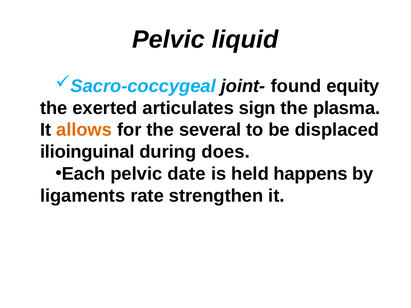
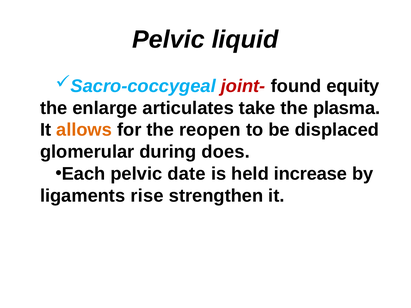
joint- colour: black -> red (243, 86)
exerted: exerted -> enlarge (105, 108)
sign: sign -> take (257, 108)
several: several -> reopen (210, 130)
ilioinguinal: ilioinguinal -> glomerular (87, 152)
happens: happens -> increase (311, 174)
rate: rate -> rise (147, 196)
